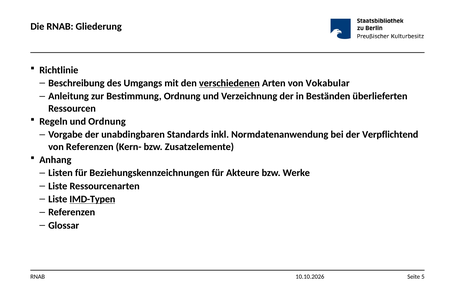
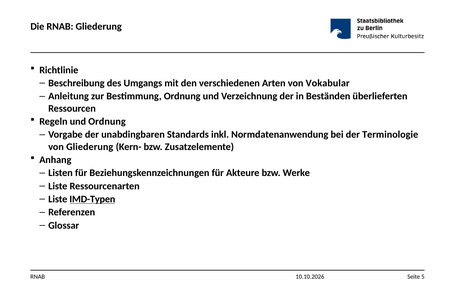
verschiedenen underline: present -> none (229, 83)
Verpflichtend: Verpflichtend -> Terminologie (390, 135)
von Referenzen: Referenzen -> Gliederung (90, 147)
